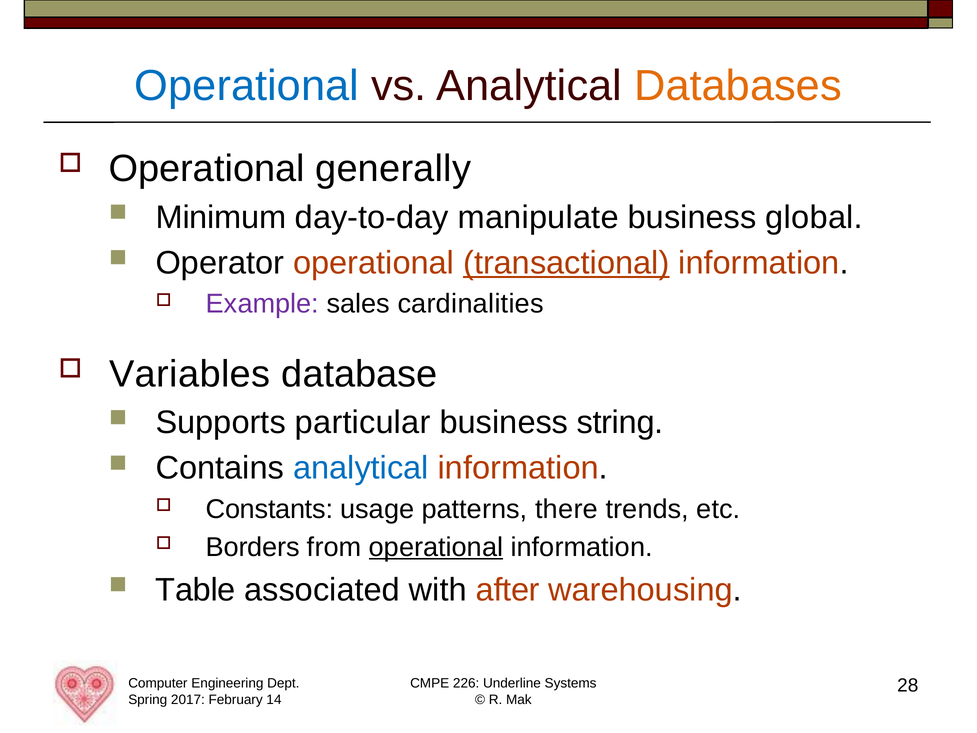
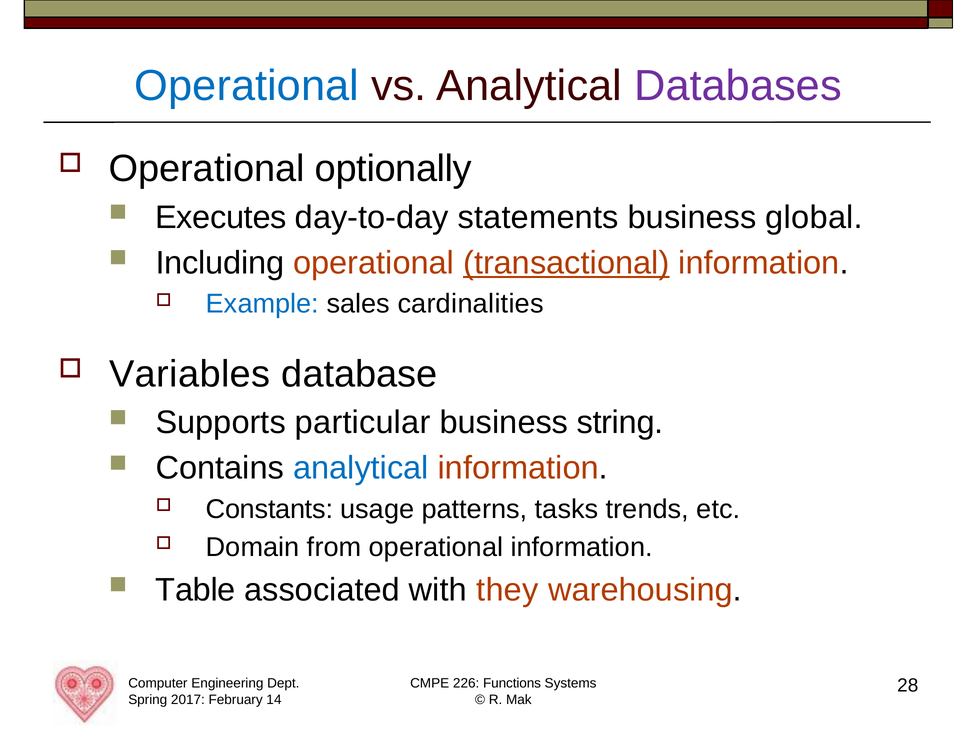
Databases colour: orange -> purple (738, 86)
generally: generally -> optionally (393, 169)
Minimum: Minimum -> Executes (221, 217)
manipulate: manipulate -> statements (538, 217)
Operator: Operator -> Including (220, 263)
Example colour: purple -> blue (262, 304)
there: there -> tasks (567, 509)
Borders: Borders -> Domain (253, 547)
operational underline: present -> none (436, 547)
after: after -> they (507, 590)
Underline: Underline -> Functions (512, 683)
